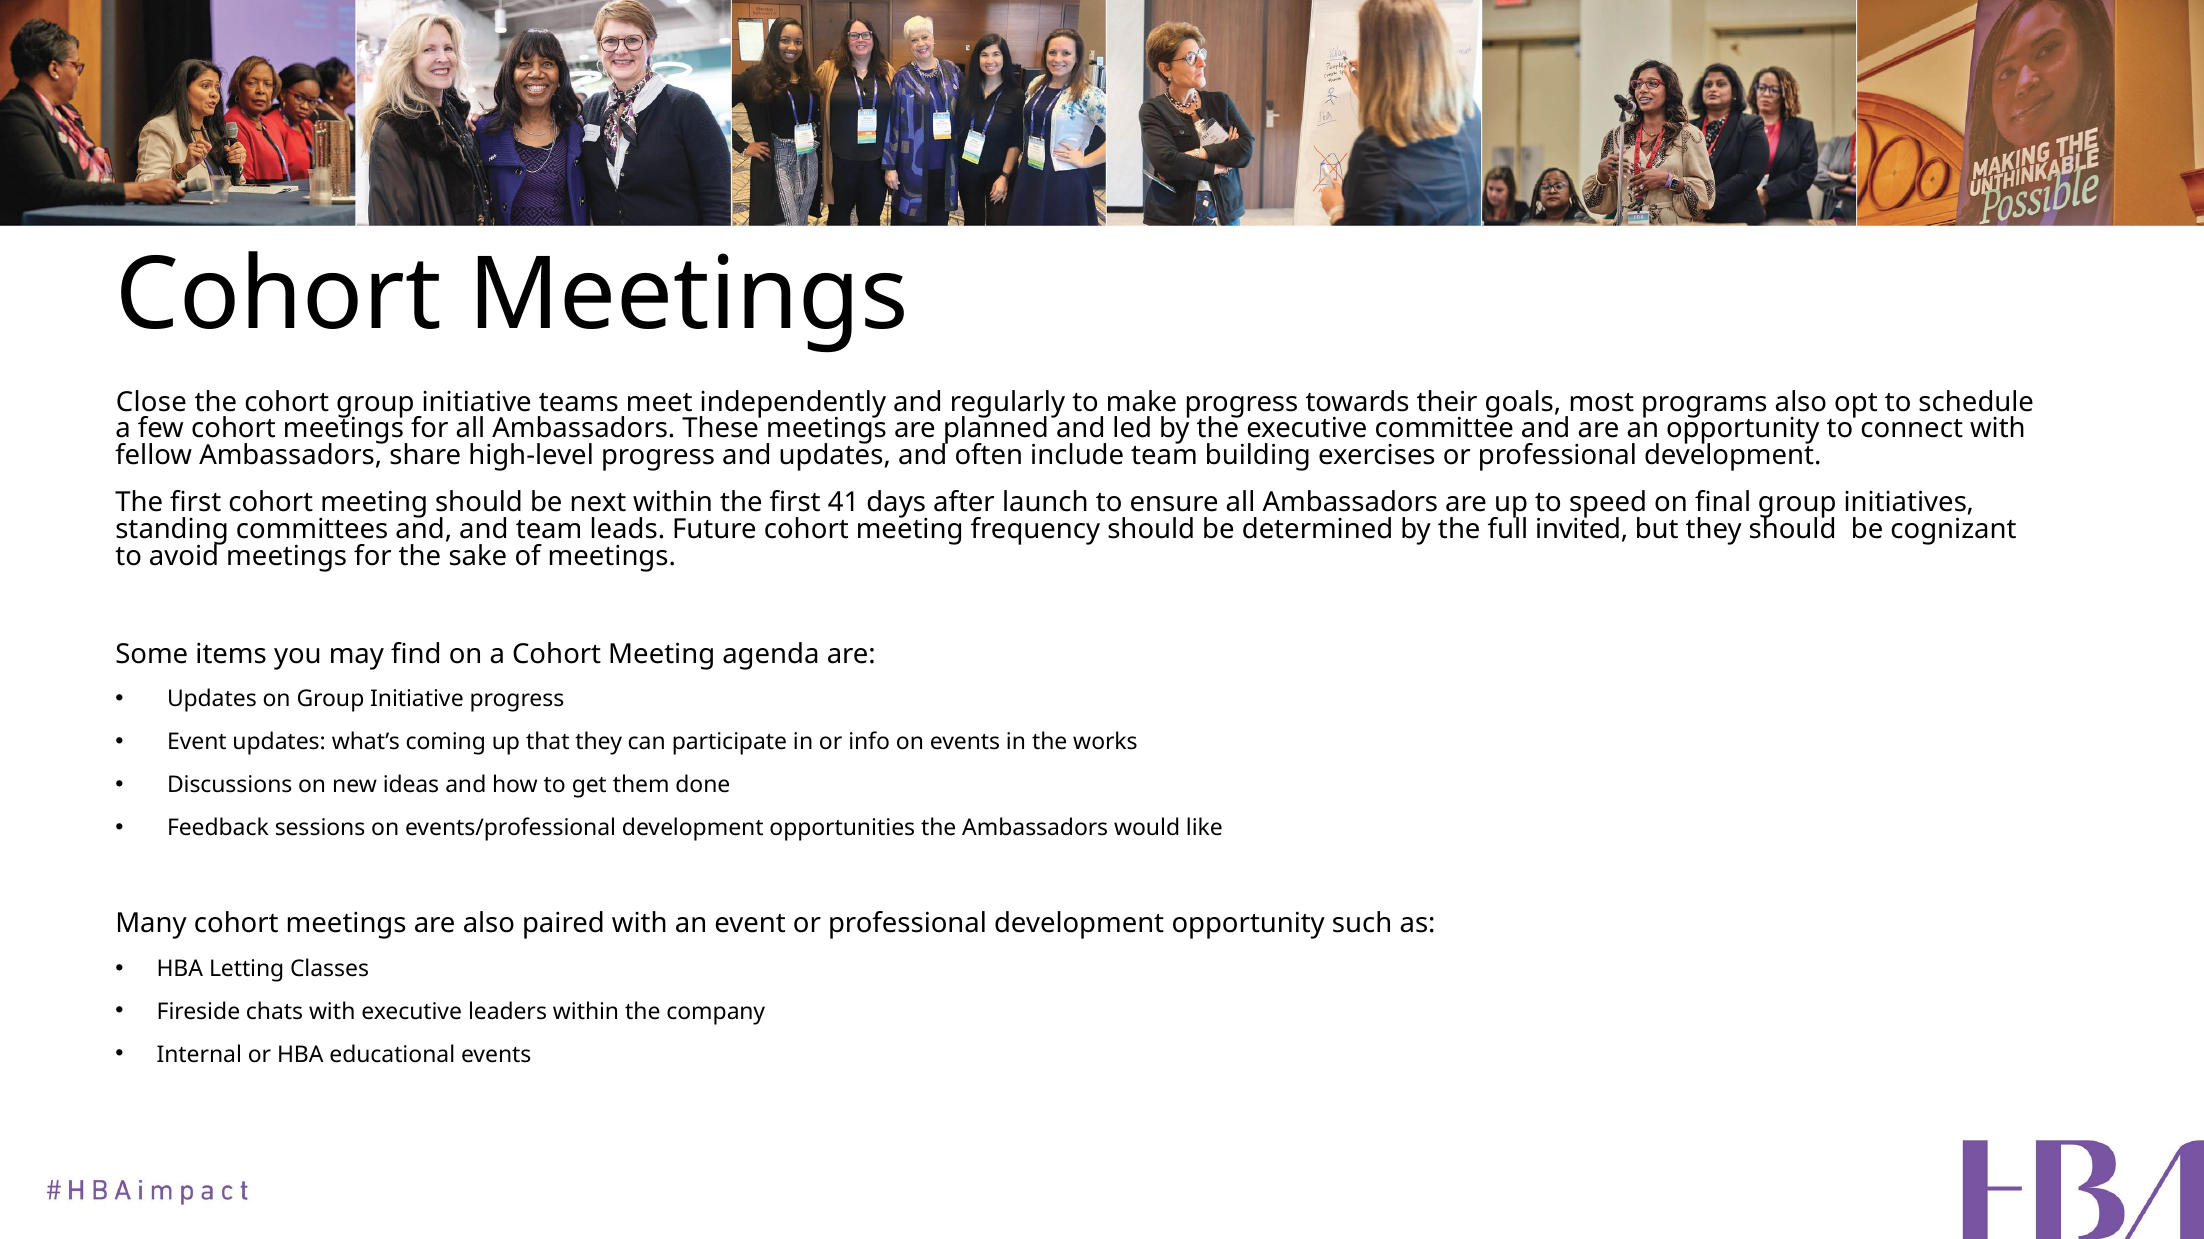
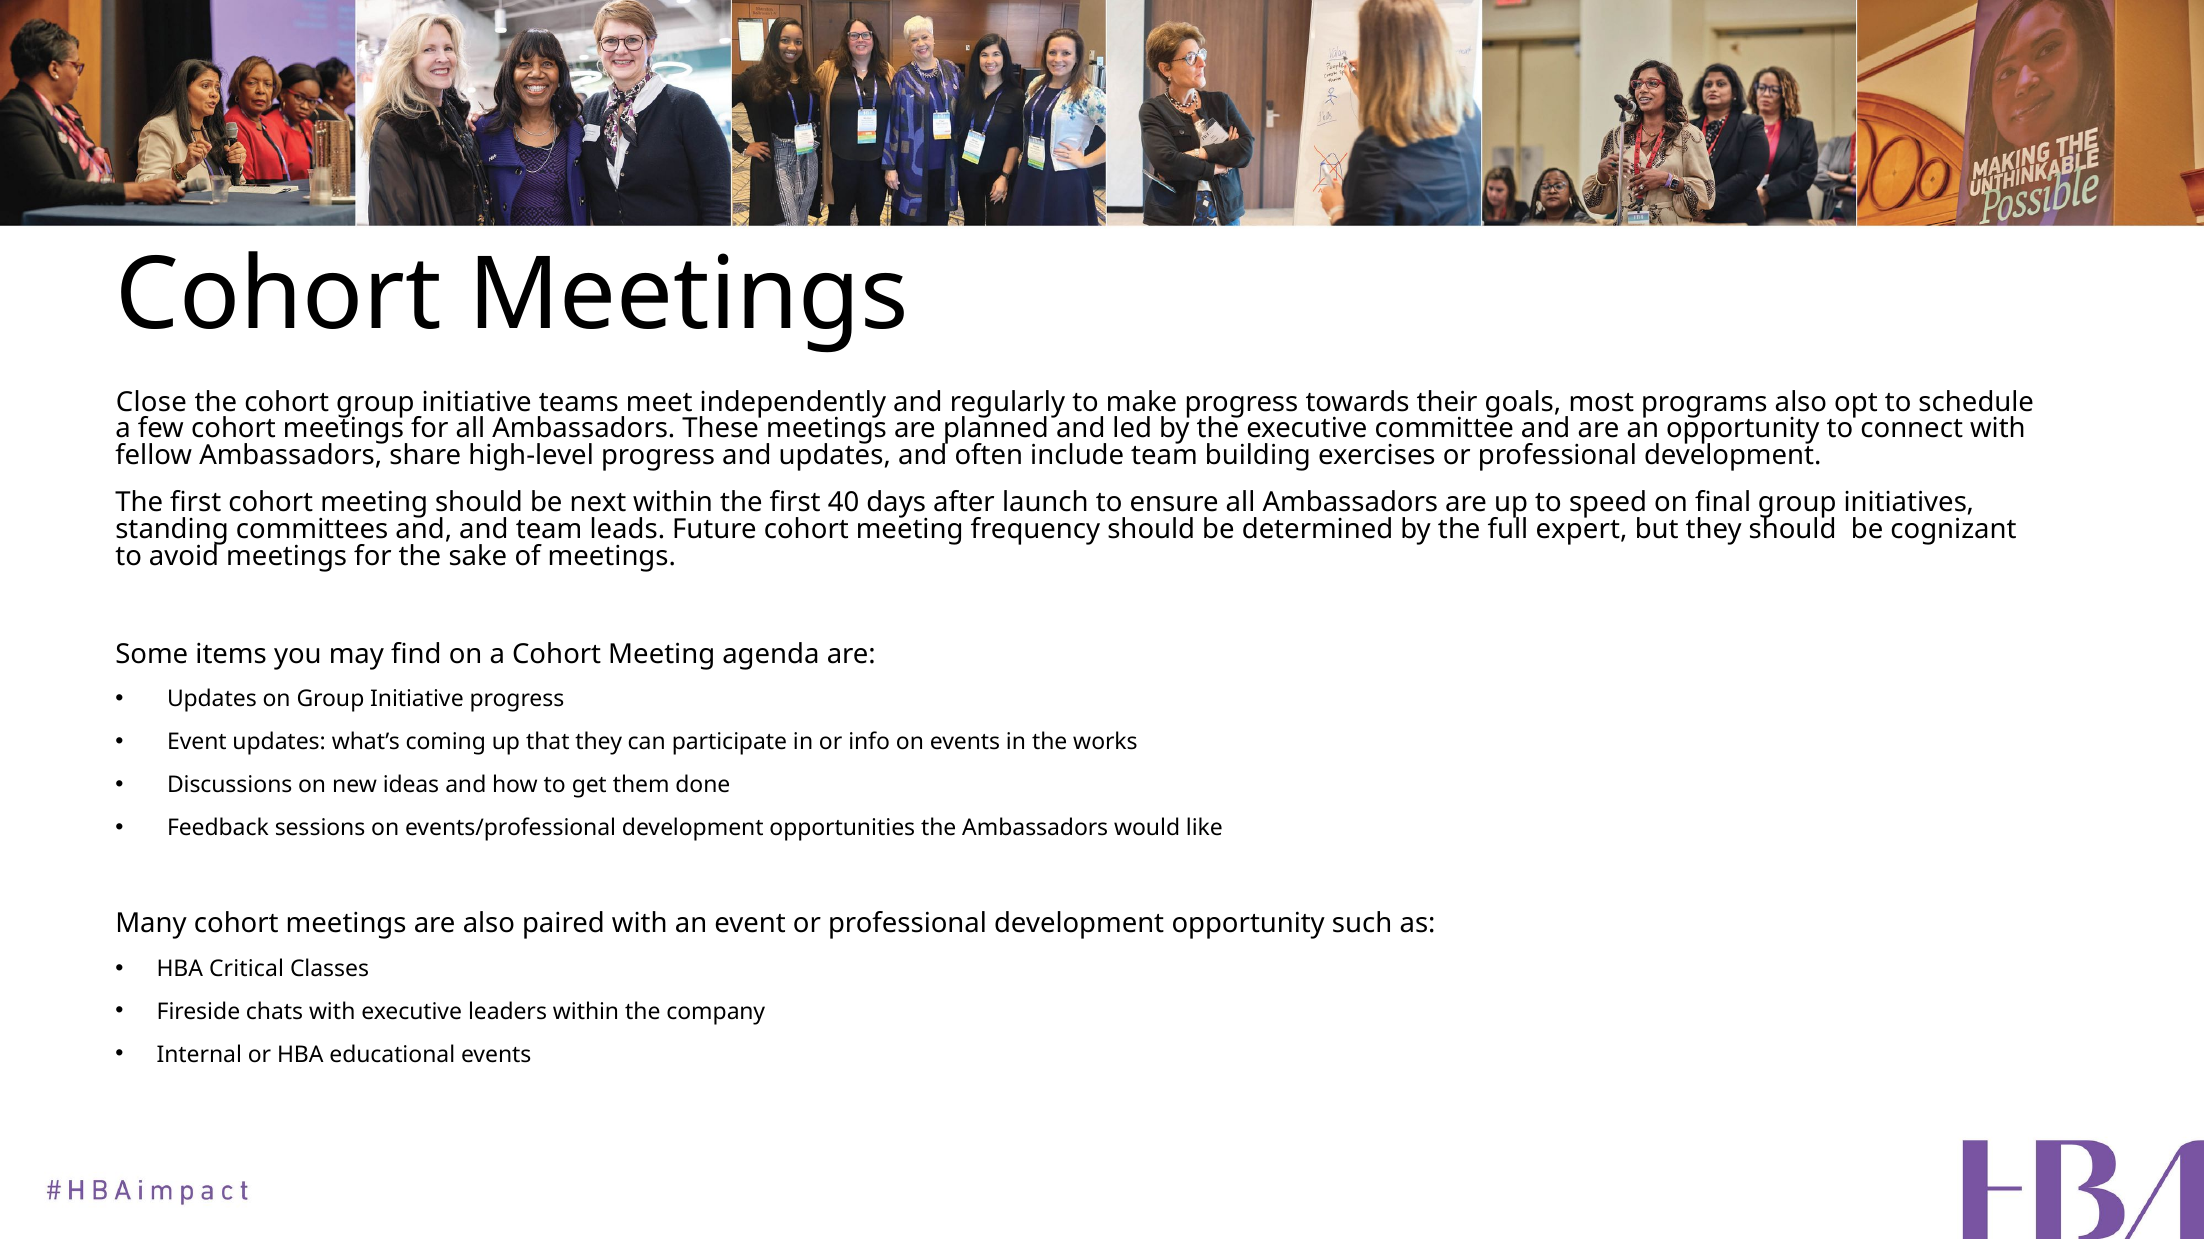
41: 41 -> 40 (844, 503)
invited: invited -> expert (1582, 530)
Letting: Letting -> Critical (247, 969)
